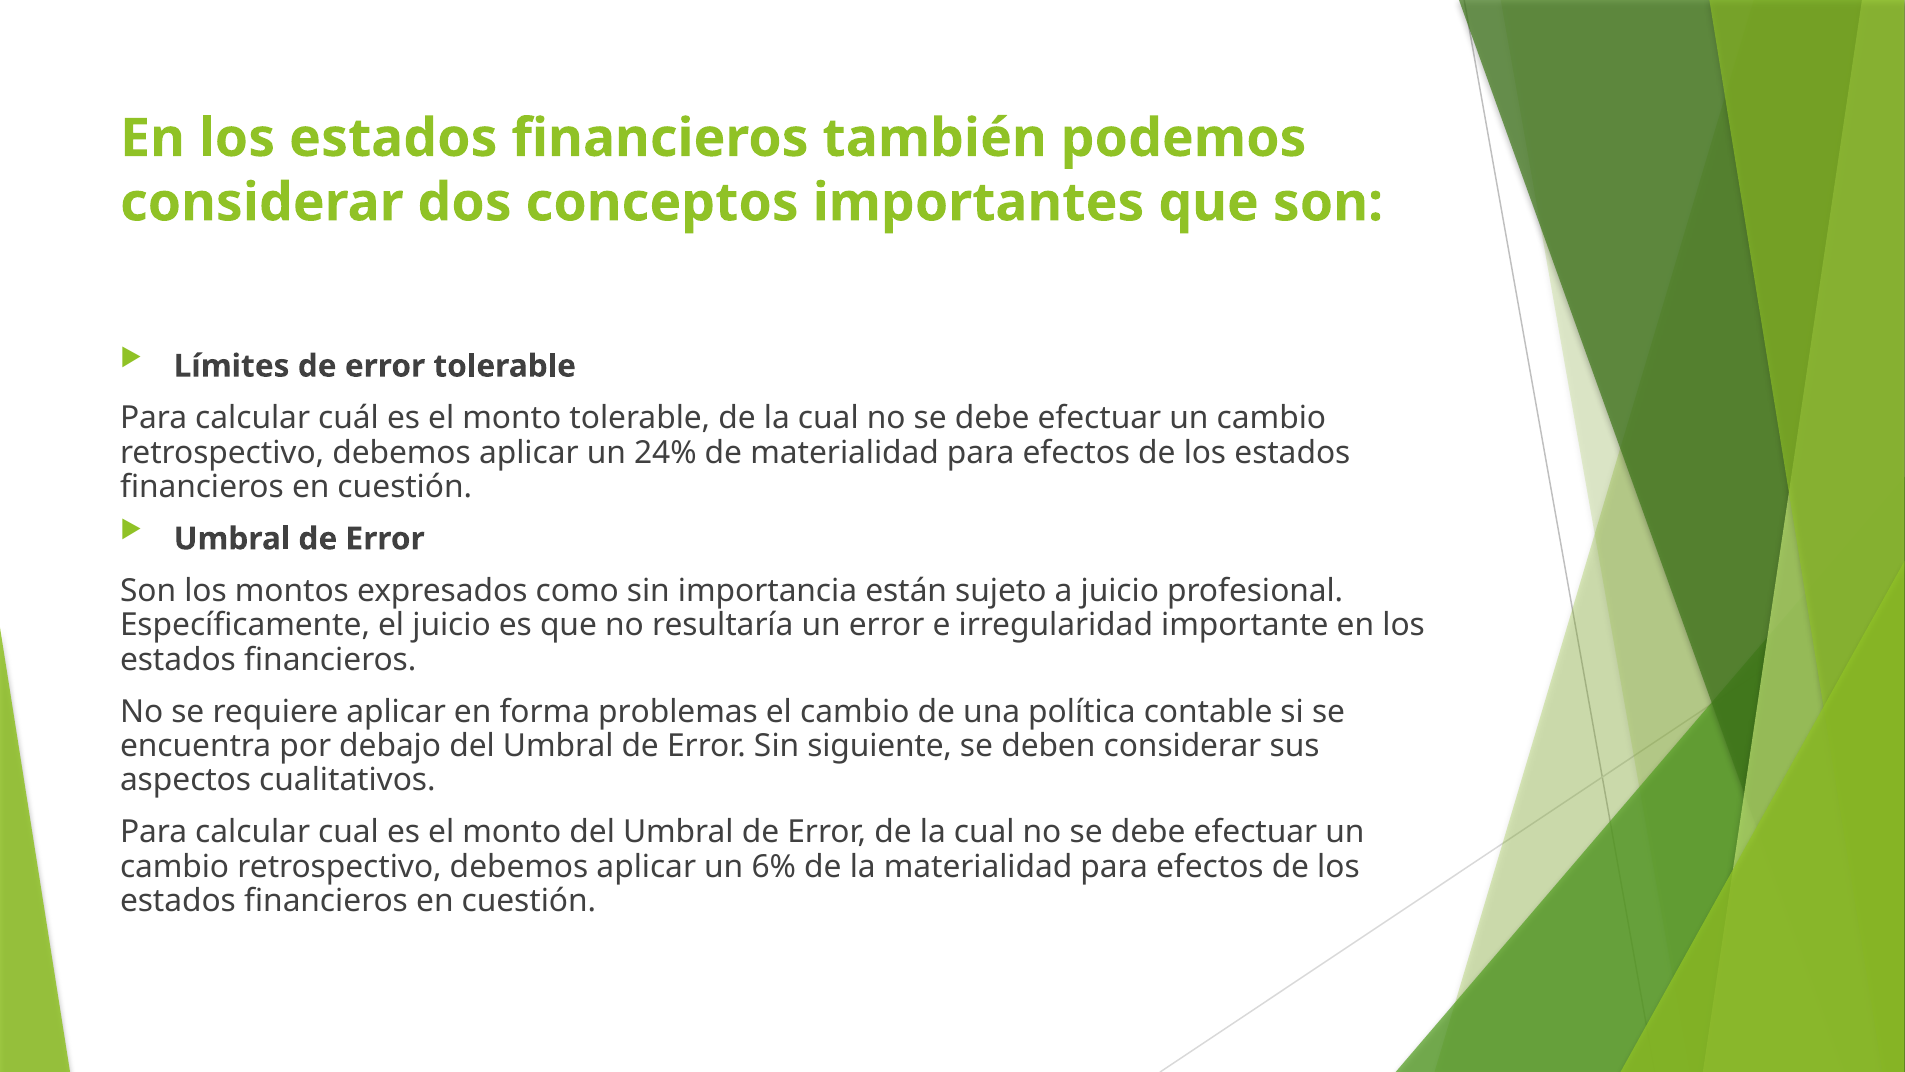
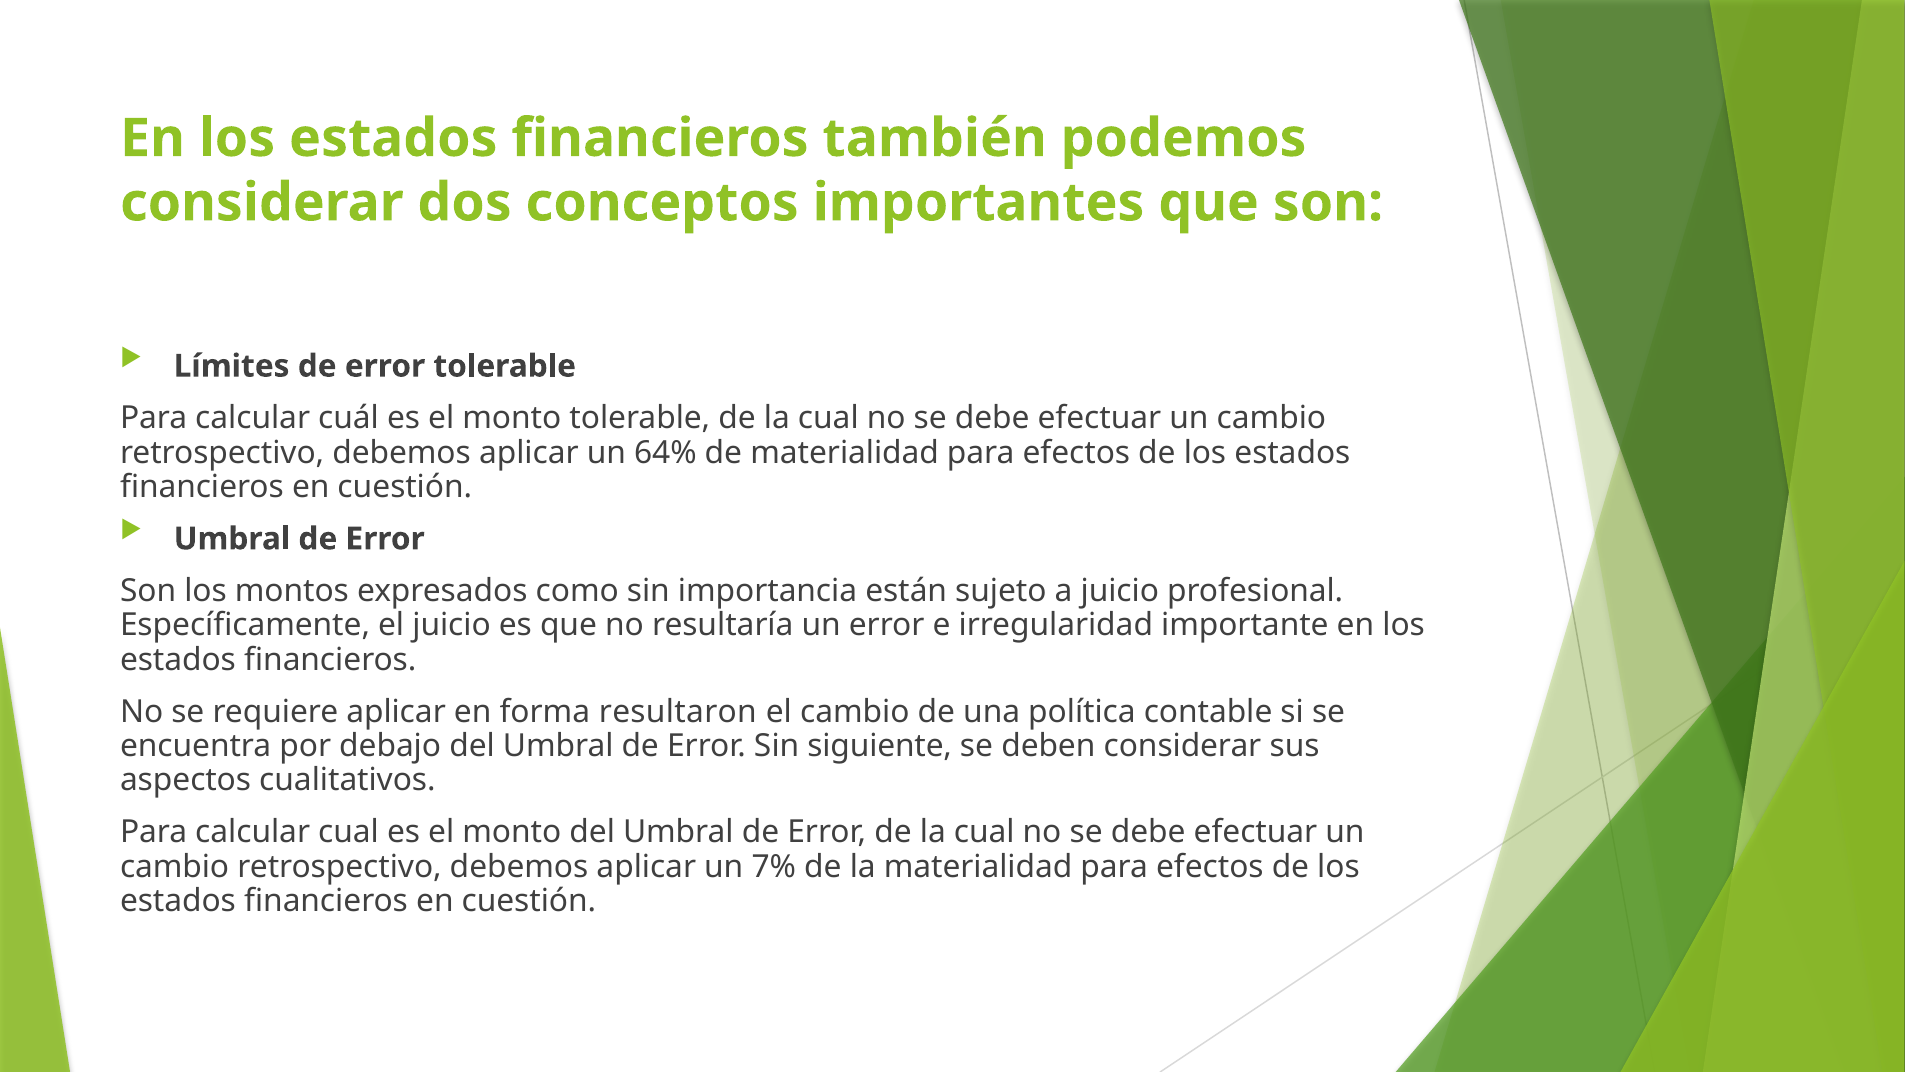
24%: 24% -> 64% (665, 452)
problemas: problemas -> resultaron (678, 711)
6%: 6% -> 7% (774, 866)
